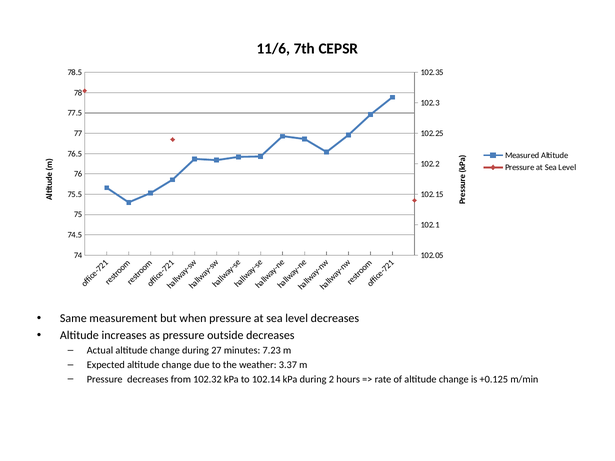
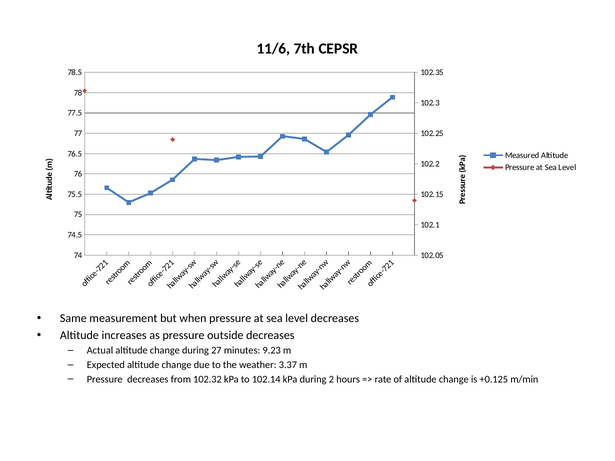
7.23: 7.23 -> 9.23 (272, 351)
